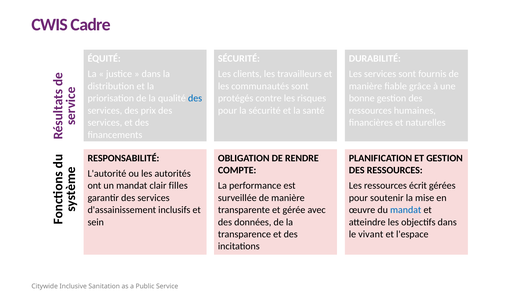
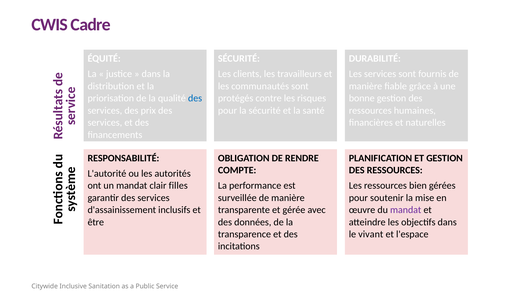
écrit: écrit -> bien (418, 186)
mandat colour: blue -> purple (406, 210)
sein: sein -> être (96, 222)
